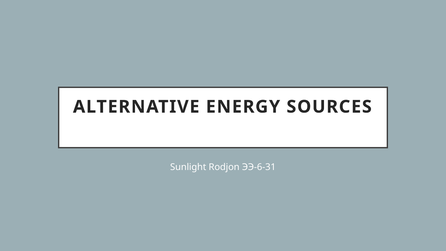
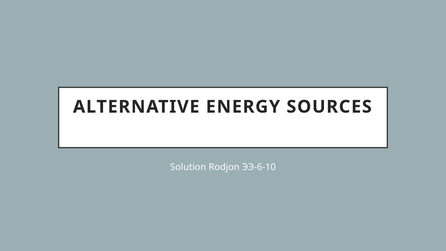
Sunlight: Sunlight -> Solution (188, 167)
ЭЭ-6-31: ЭЭ-6-31 -> ЭЭ-6-10 (259, 167)
